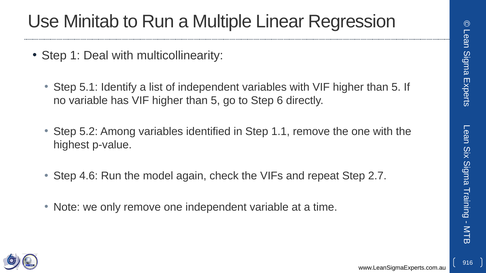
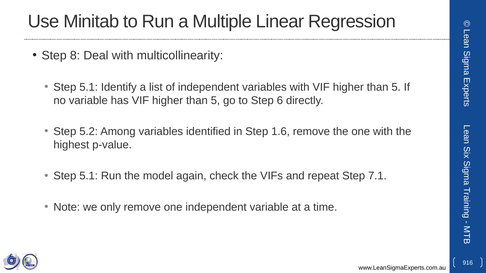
1: 1 -> 8 (75, 56)
1.1: 1.1 -> 1.6 (281, 132)
4.6: 4.6 -> 5.1 (89, 176)
2.7: 2.7 -> 7.1 (377, 176)
